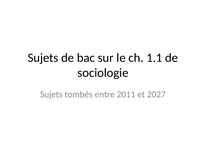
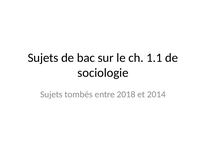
2011: 2011 -> 2018 (126, 95)
2027: 2027 -> 2014 (156, 95)
